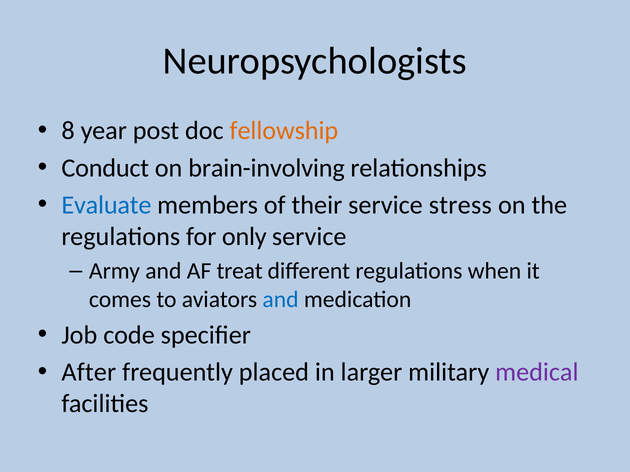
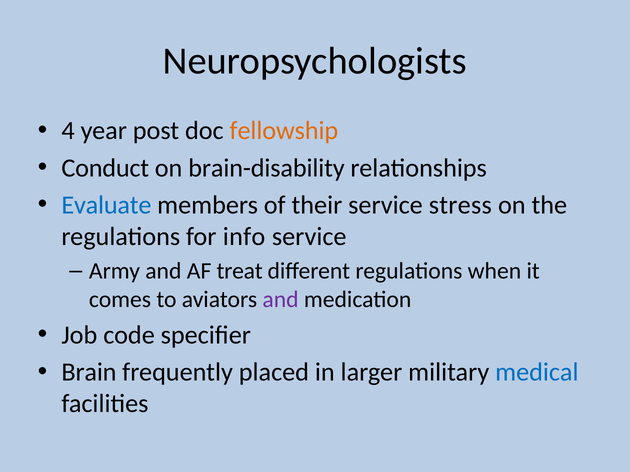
8: 8 -> 4 (68, 131)
brain-involving: brain-involving -> brain-disability (266, 168)
only: only -> info (244, 237)
and colour: blue -> purple (281, 300)
After: After -> Brain (89, 373)
medical colour: purple -> blue (537, 373)
